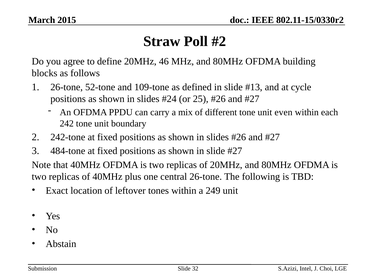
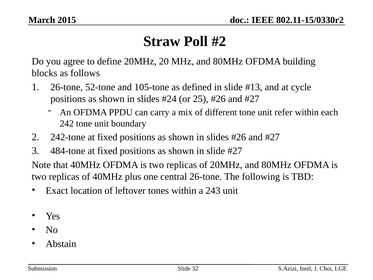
46: 46 -> 20 (164, 61)
109-tone: 109-tone -> 105-tone (152, 87)
even: even -> refer (283, 112)
249: 249 -> 243 (213, 190)
